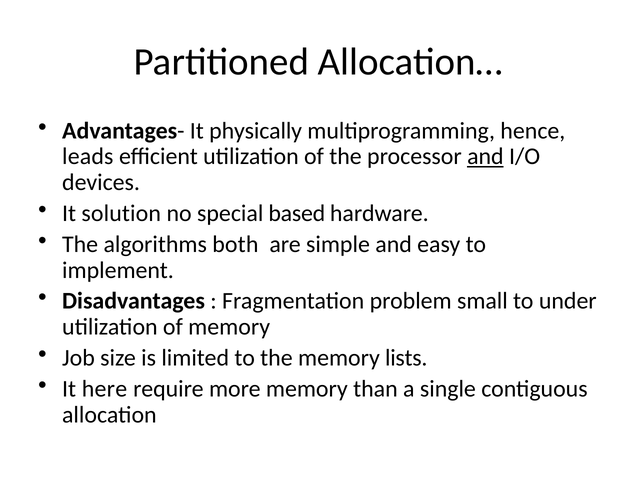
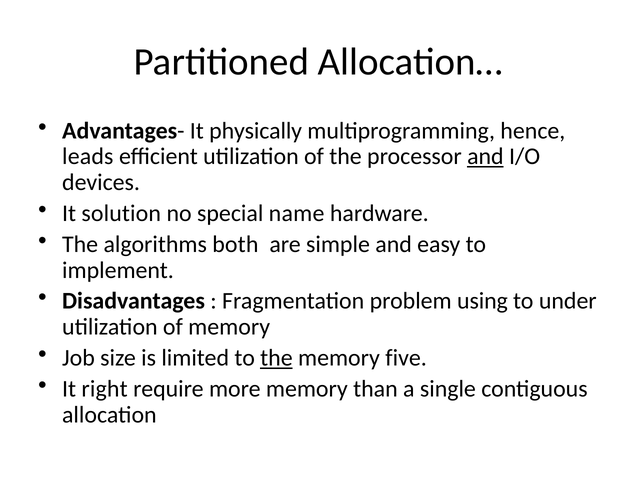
based: based -> name (297, 213)
small: small -> using (482, 301)
the underline: none -> present (276, 358)
lists: lists -> five (406, 358)
here: here -> right (105, 389)
